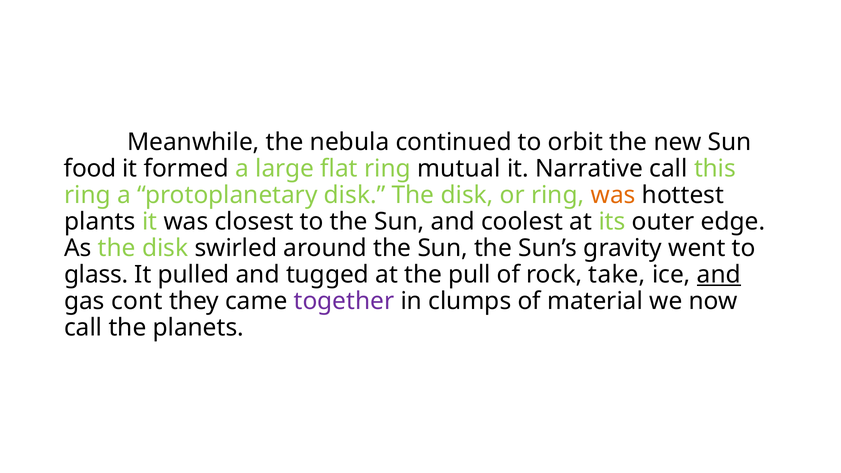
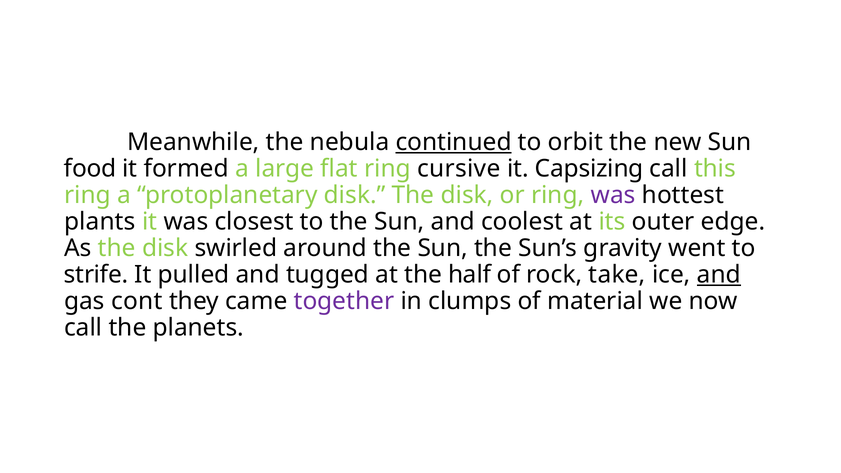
continued underline: none -> present (454, 142)
mutual: mutual -> cursive (459, 169)
Narrative: Narrative -> Capsizing (589, 169)
was colour: orange -> purple (613, 195)
glass: glass -> strife (96, 275)
pull: pull -> half (470, 275)
